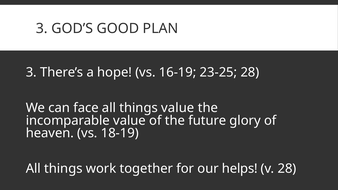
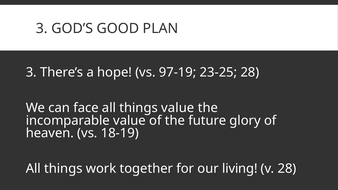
16-19: 16-19 -> 97-19 (178, 72)
helps: helps -> living (240, 169)
